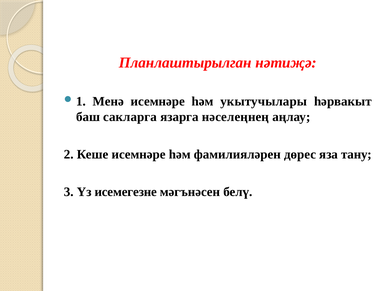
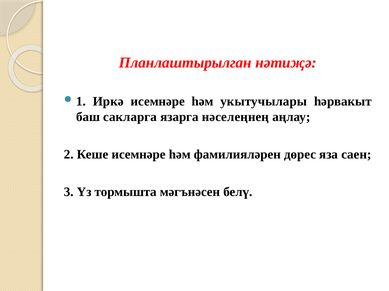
Менә: Менә -> Иркә (108, 102)
тану: тану -> саен (356, 155)
исемегезне: исемегезне -> тормышта (126, 192)
